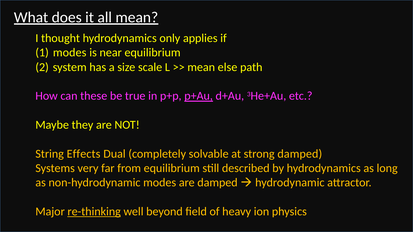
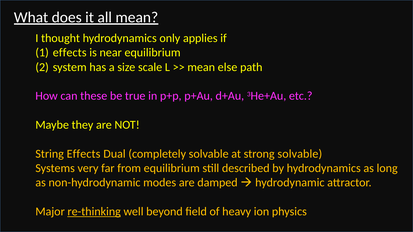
modes: modes -> effects (70, 53)
p+Au underline: present -> none (199, 96)
strong damped: damped -> solvable (300, 154)
